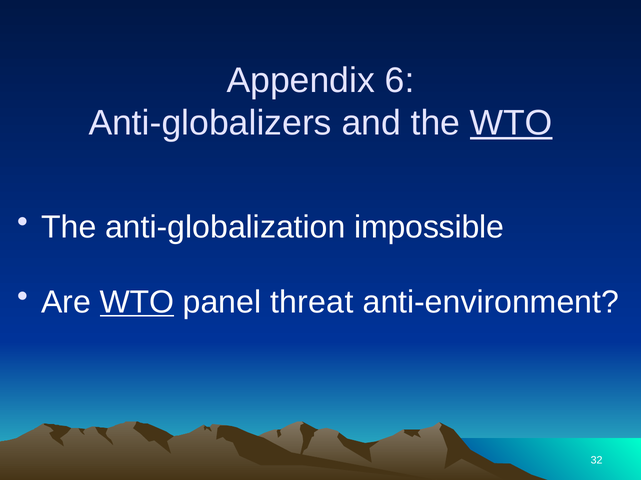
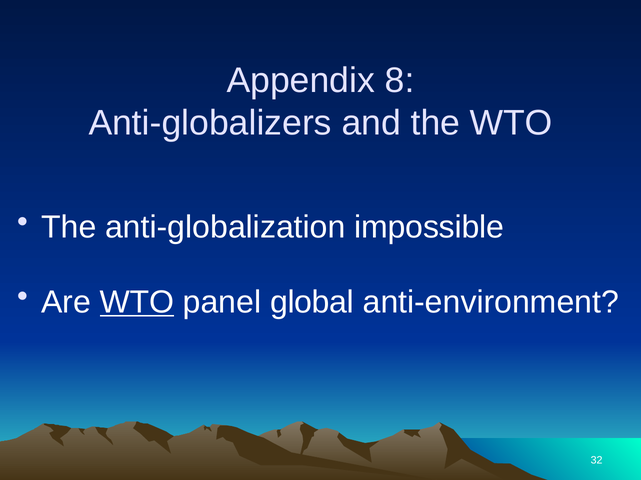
6: 6 -> 8 (400, 80)
WTO underline: present -> none (511, 123)
threat: threat -> global (312, 302)
